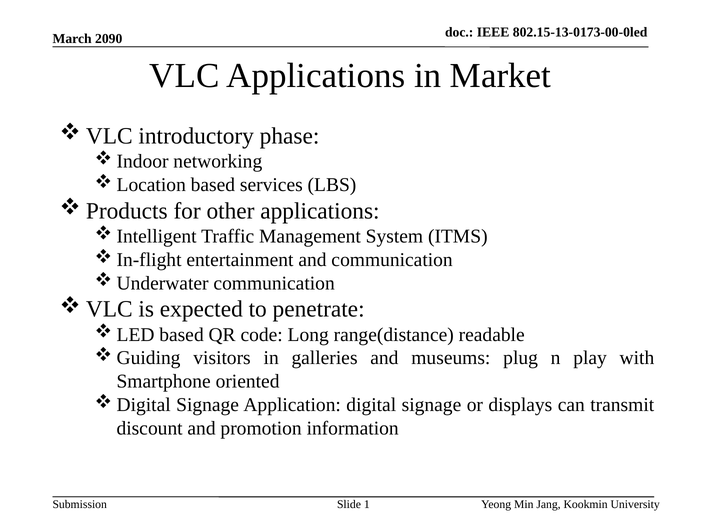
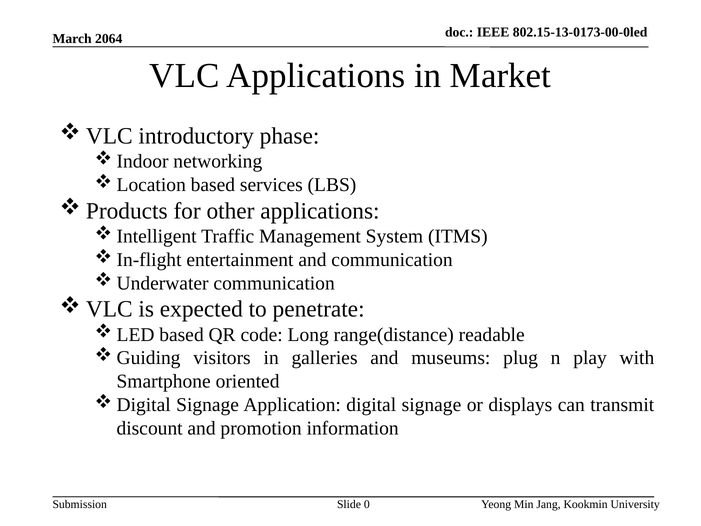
2090: 2090 -> 2064 (109, 38)
1: 1 -> 0 (367, 504)
